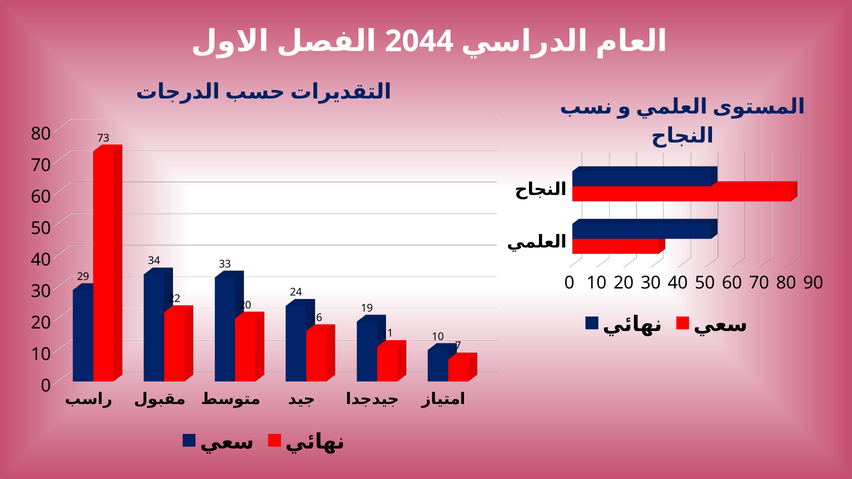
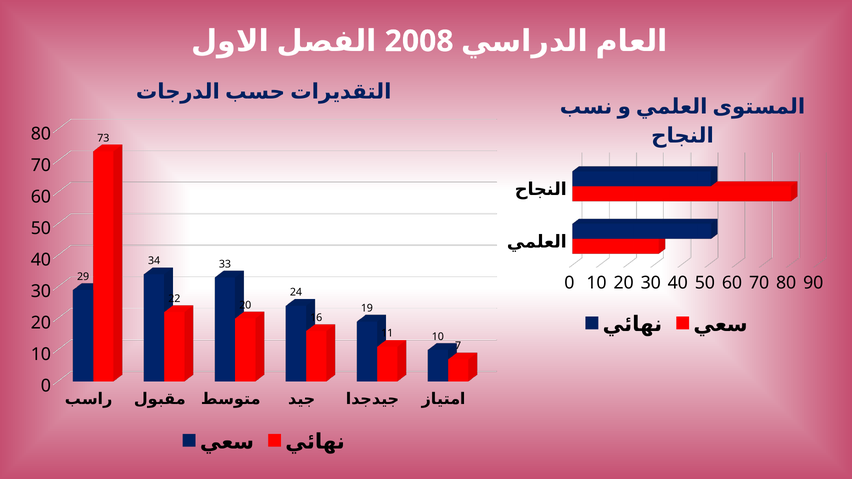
2044: 2044 -> 2008 (419, 41)
